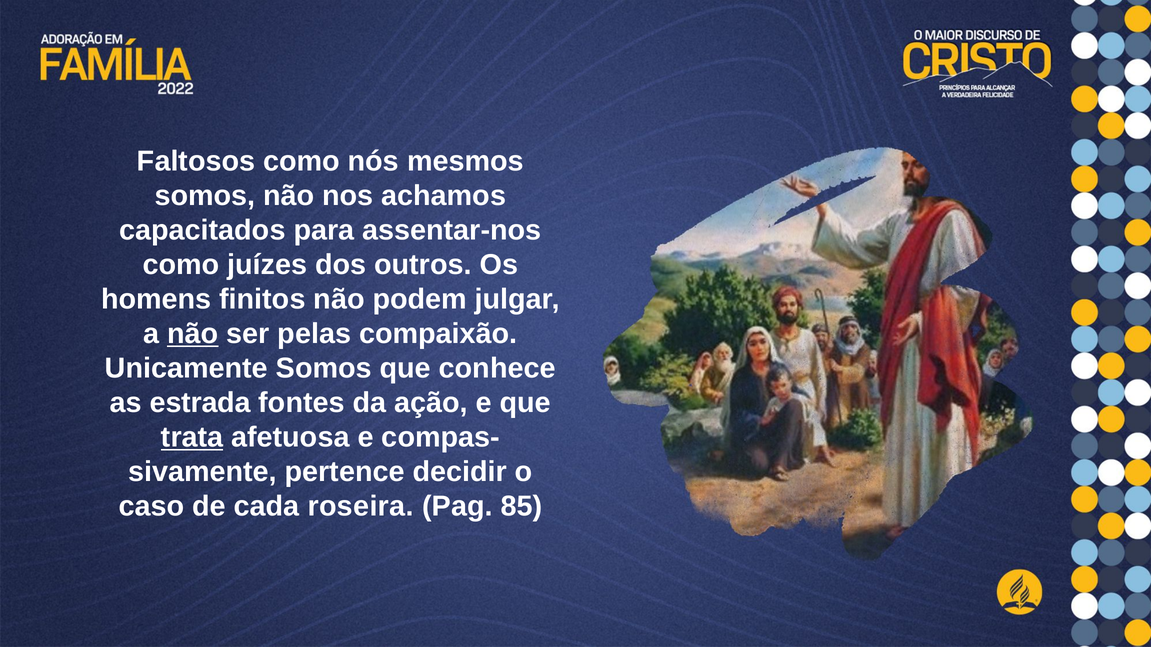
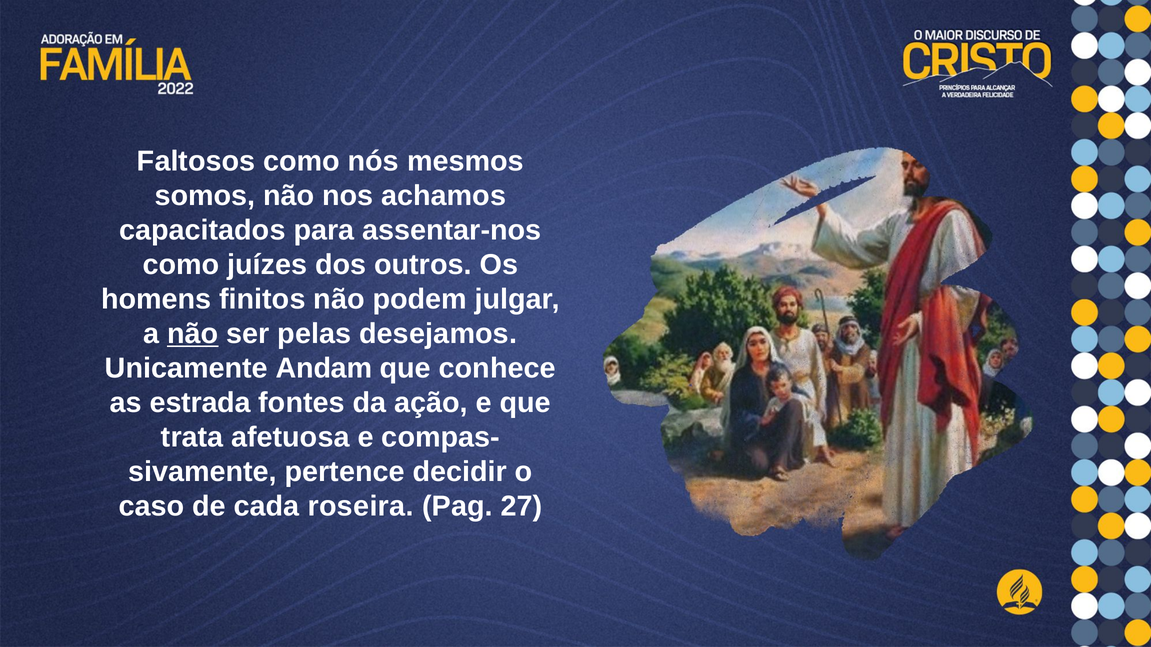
compaixão: compaixão -> desejamos (438, 334)
Unicamente Somos: Somos -> Andam (324, 369)
trata underline: present -> none (192, 438)
85: 85 -> 27 (521, 507)
